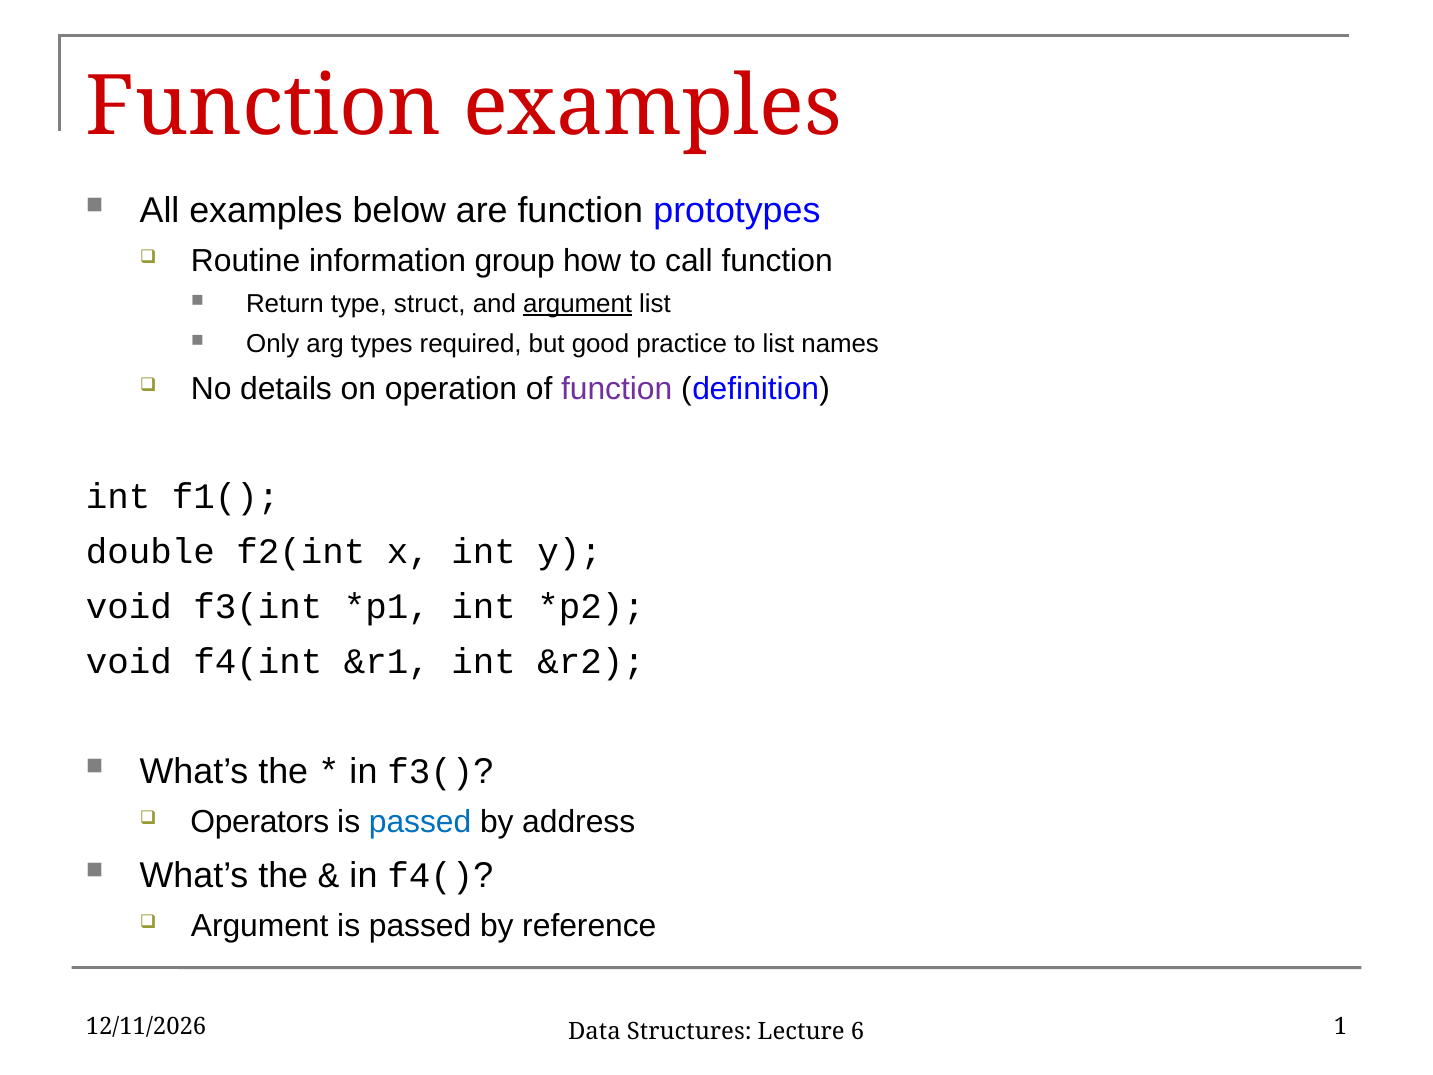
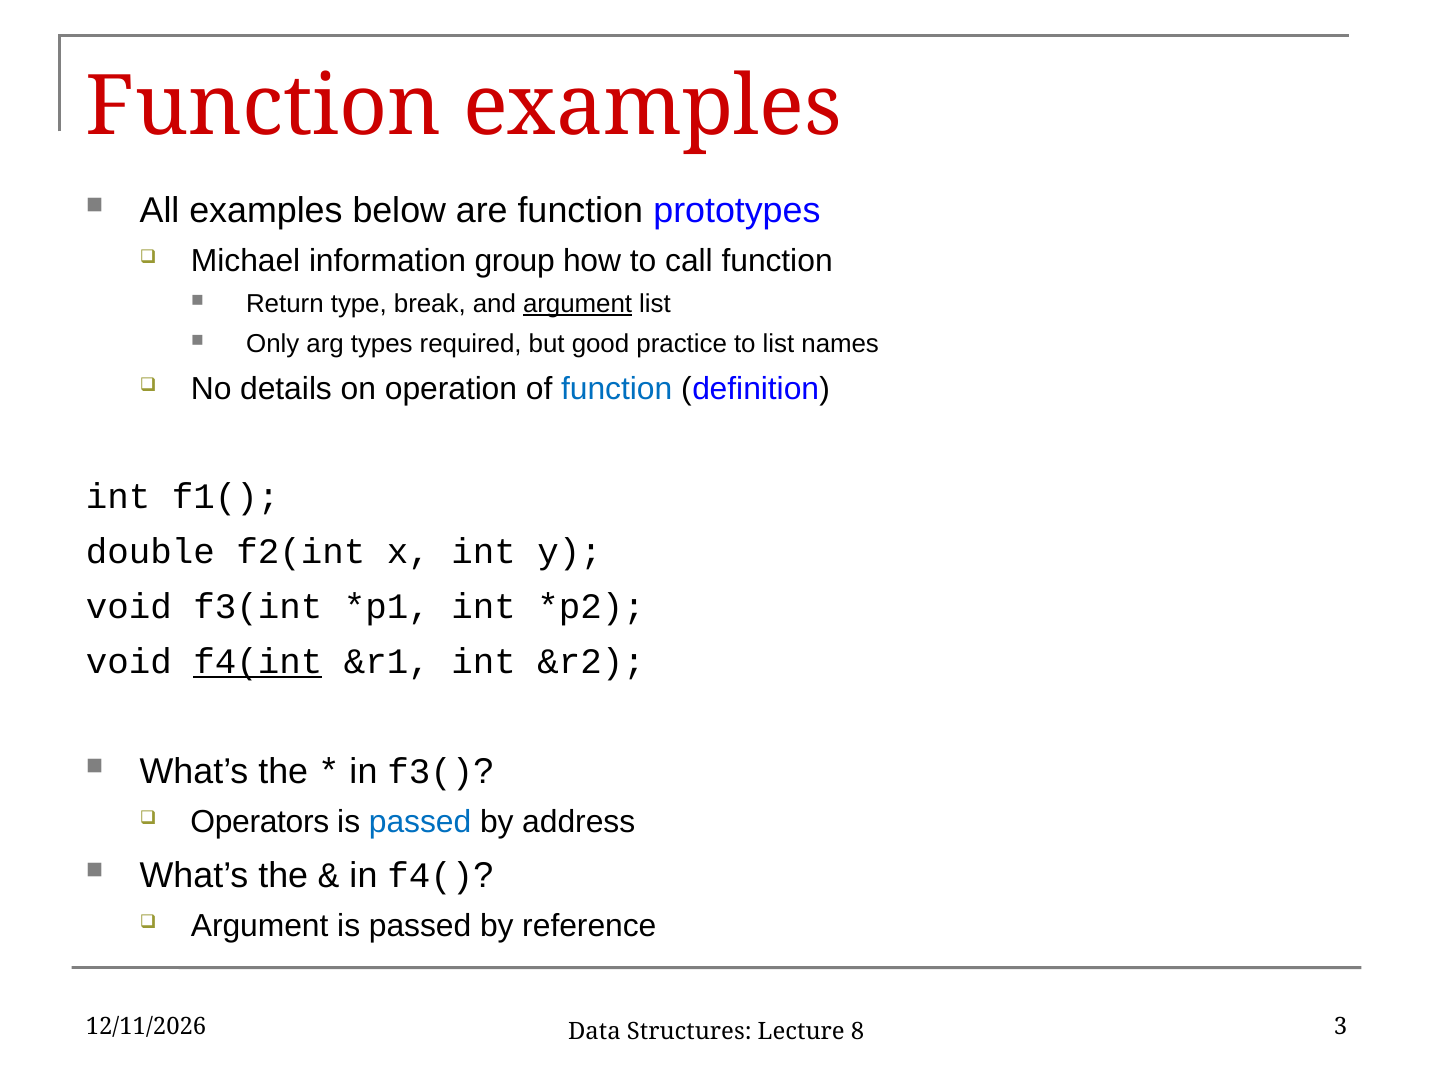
Routine: Routine -> Michael (246, 261)
struct: struct -> break (430, 304)
function colour: purple -> blue (617, 389)
f4(int underline: none -> present (258, 662)
1: 1 -> 3 (1341, 1026)
6: 6 -> 8 (858, 1031)
